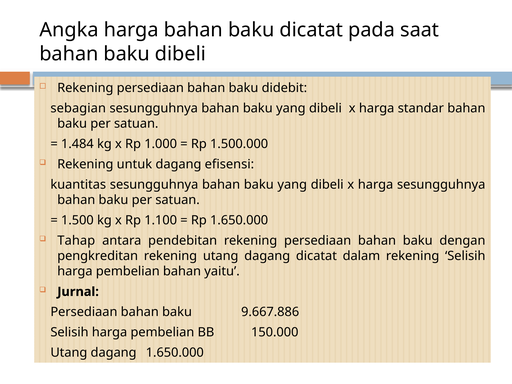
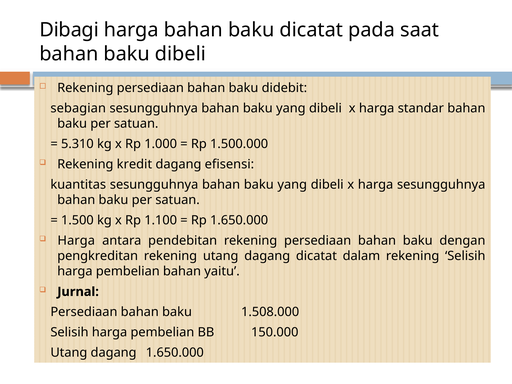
Angka: Angka -> Dibagi (69, 30)
1.484: 1.484 -> 5.310 (77, 144)
untuk: untuk -> kredit (134, 164)
Tahap: Tahap -> Harga (76, 241)
9.667.886: 9.667.886 -> 1.508.000 (270, 312)
